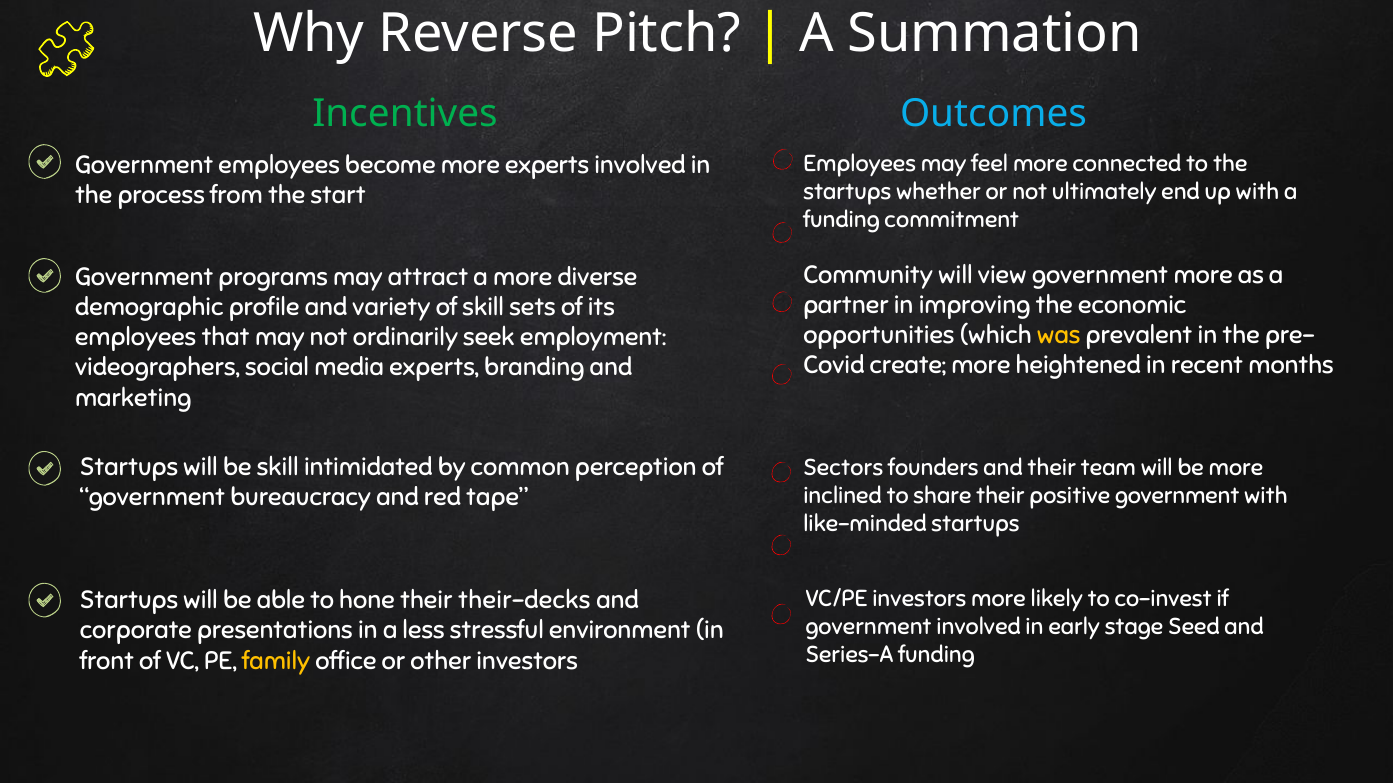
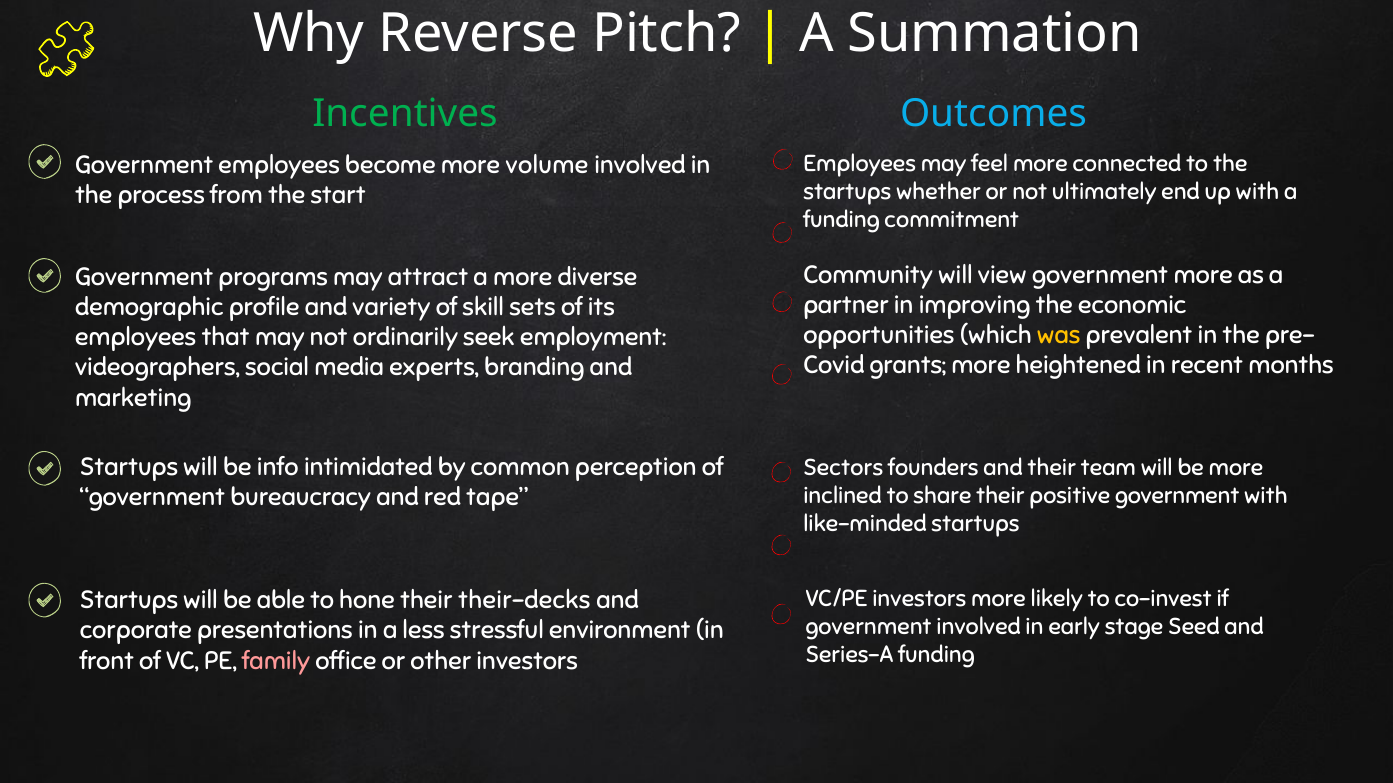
more experts: experts -> volume (547, 165)
create: create -> grants (908, 366)
be skill: skill -> info (278, 468)
family colour: yellow -> pink (276, 661)
